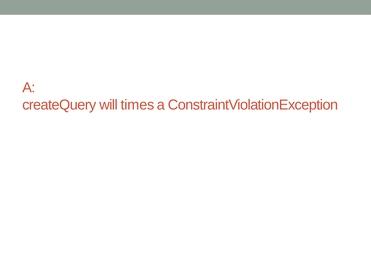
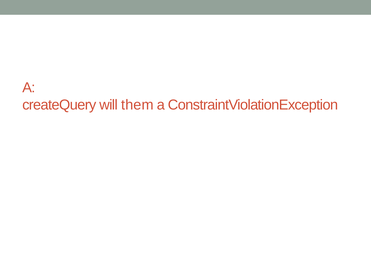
times: times -> them (137, 105)
